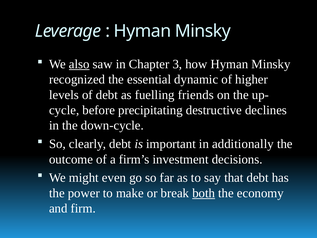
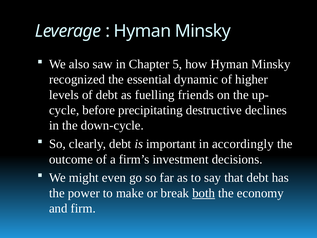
also underline: present -> none (79, 64)
3: 3 -> 5 (177, 64)
additionally: additionally -> accordingly (243, 144)
